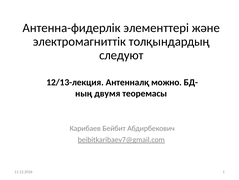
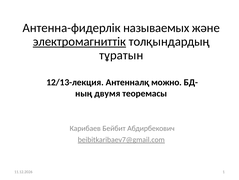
элементтері: элементтері -> называемых (156, 28)
электромагниттік underline: none -> present (79, 41)
следуют: следуют -> тұратын (121, 55)
